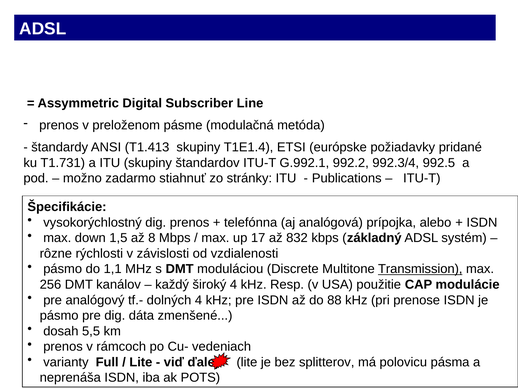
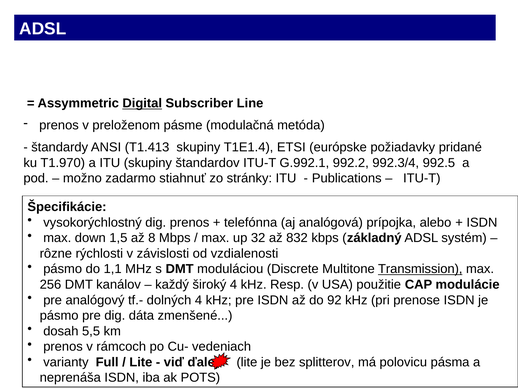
Digital underline: none -> present (142, 103)
T1.731: T1.731 -> T1.970 (63, 163)
17: 17 -> 32 (258, 238)
88: 88 -> 92 (334, 300)
